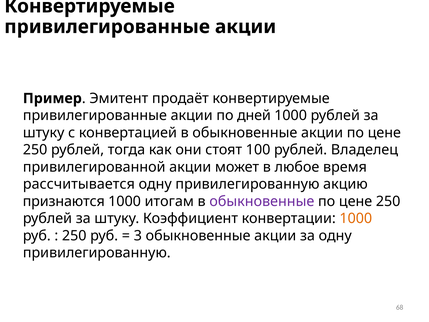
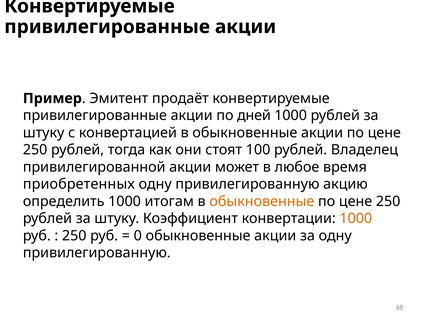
рассчитывается: рассчитывается -> приобретенных (79, 184)
признаются: признаются -> определить (64, 201)
обыкновенные colour: purple -> orange (262, 201)
3: 3 -> 0 (138, 236)
